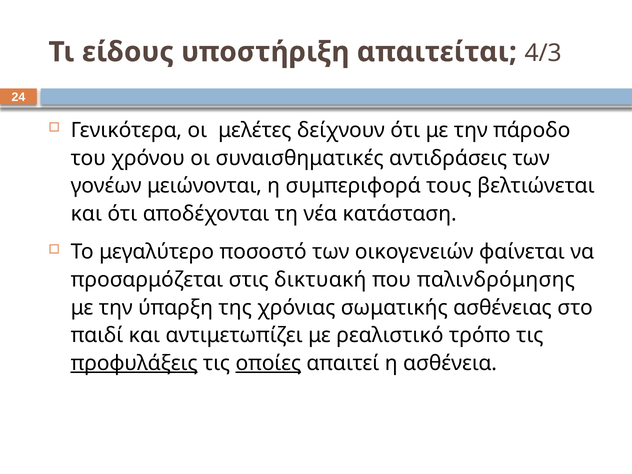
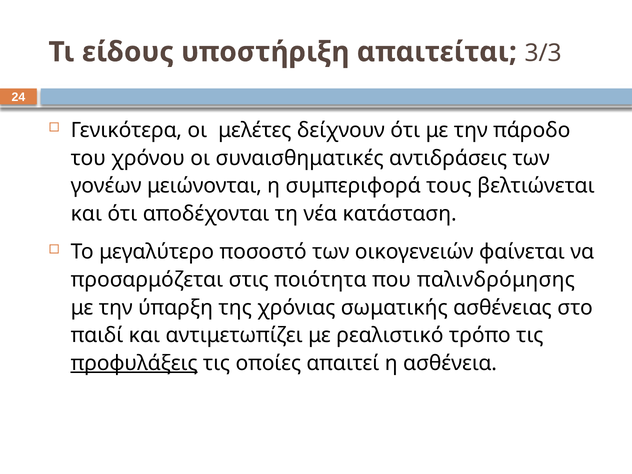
4/3: 4/3 -> 3/3 (543, 53)
δικτυακή: δικτυακή -> ποιότητα (320, 280)
οποίες underline: present -> none (268, 363)
